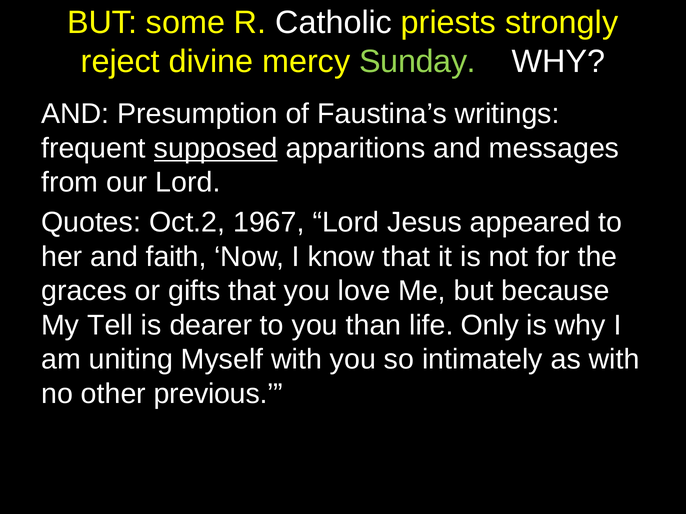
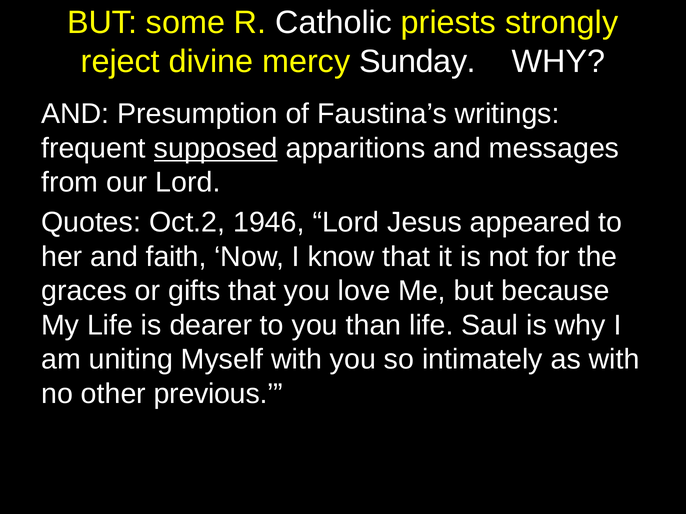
Sunday colour: light green -> white (417, 62)
1967: 1967 -> 1946 (269, 223)
My Tell: Tell -> Life (110, 326)
Only: Only -> Saul (490, 326)
